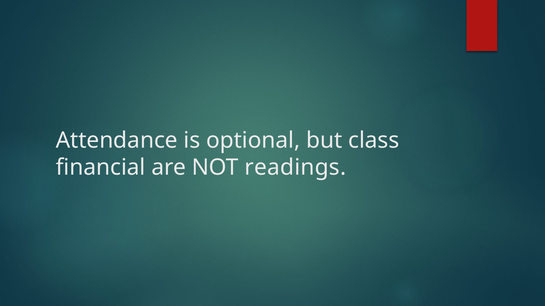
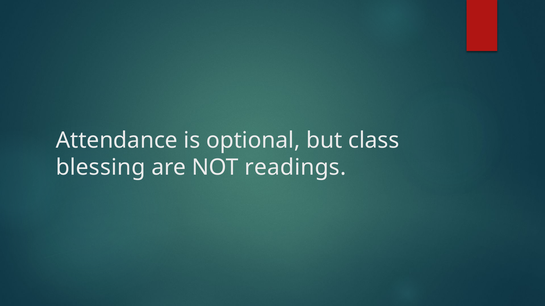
financial: financial -> blessing (101, 168)
